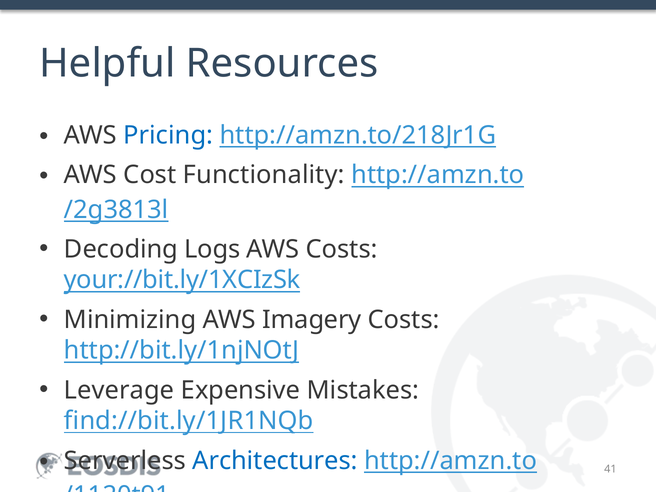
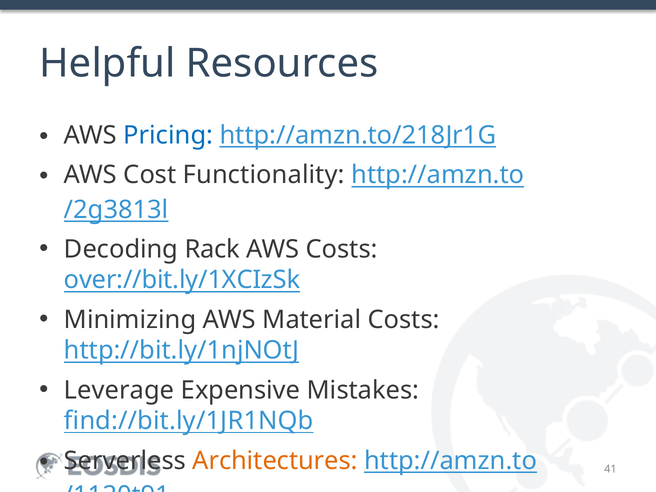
Logs: Logs -> Rack (212, 249)
your://bit.ly/1XCIzSk: your://bit.ly/1XCIzSk -> over://bit.ly/1XCIzSk (182, 280)
Imagery: Imagery -> Material (312, 320)
Architectures colour: blue -> orange (275, 461)
